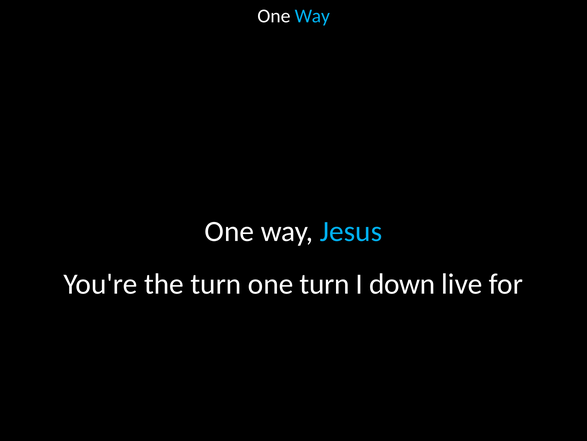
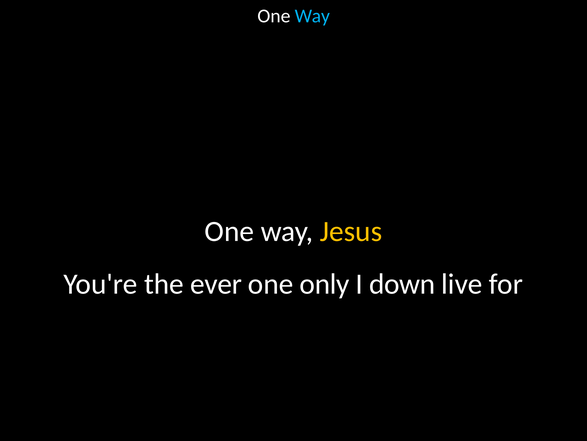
Jesus colour: light blue -> yellow (351, 231)
the turn: turn -> ever (216, 284)
one turn: turn -> only (325, 284)
